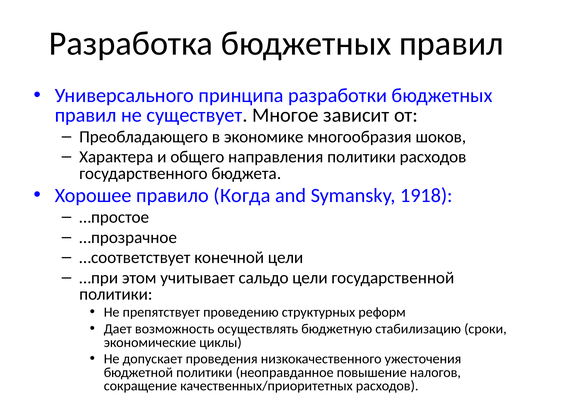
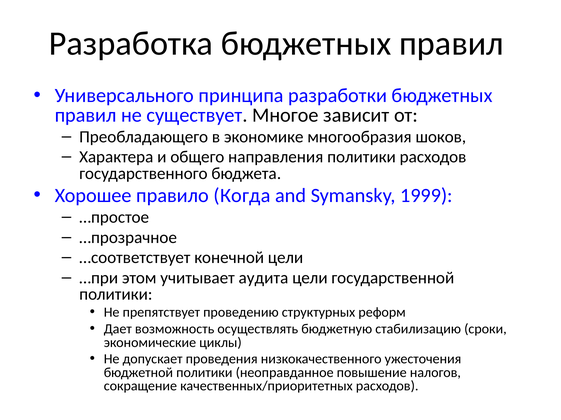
1918: 1918 -> 1999 (426, 196)
сальдо: сальдо -> аудита (263, 278)
